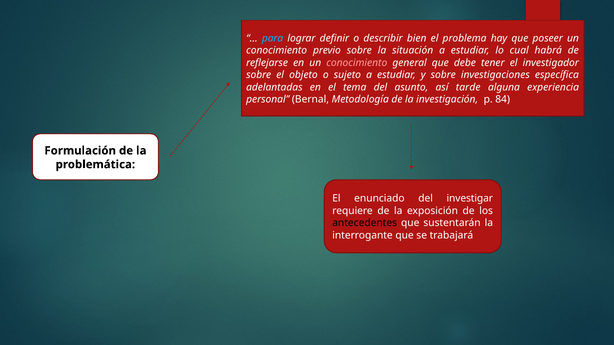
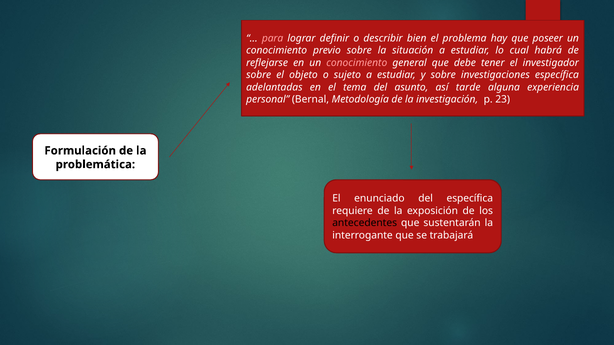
para colour: light blue -> pink (273, 38)
84: 84 -> 23 (503, 100)
del investigar: investigar -> específica (470, 199)
